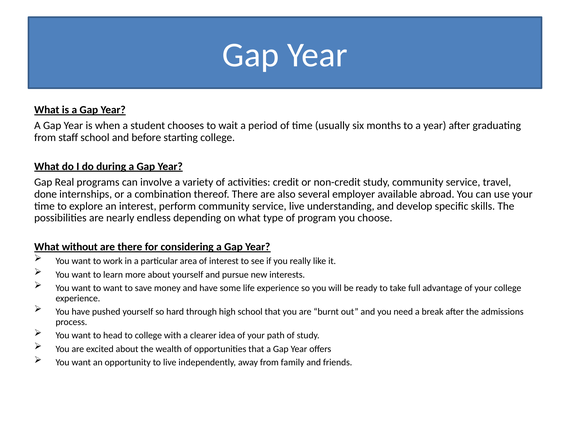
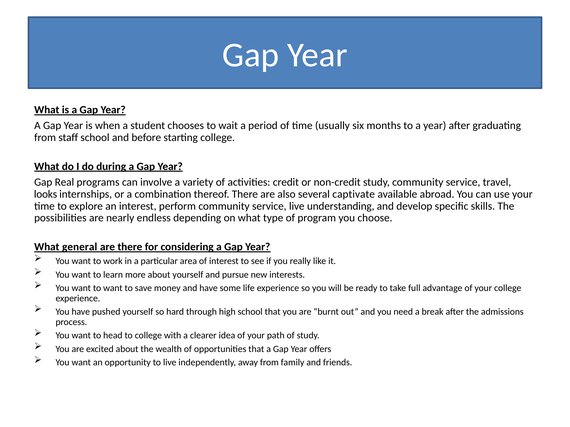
done: done -> looks (46, 194)
employer: employer -> captivate (354, 194)
without: without -> general (80, 247)
